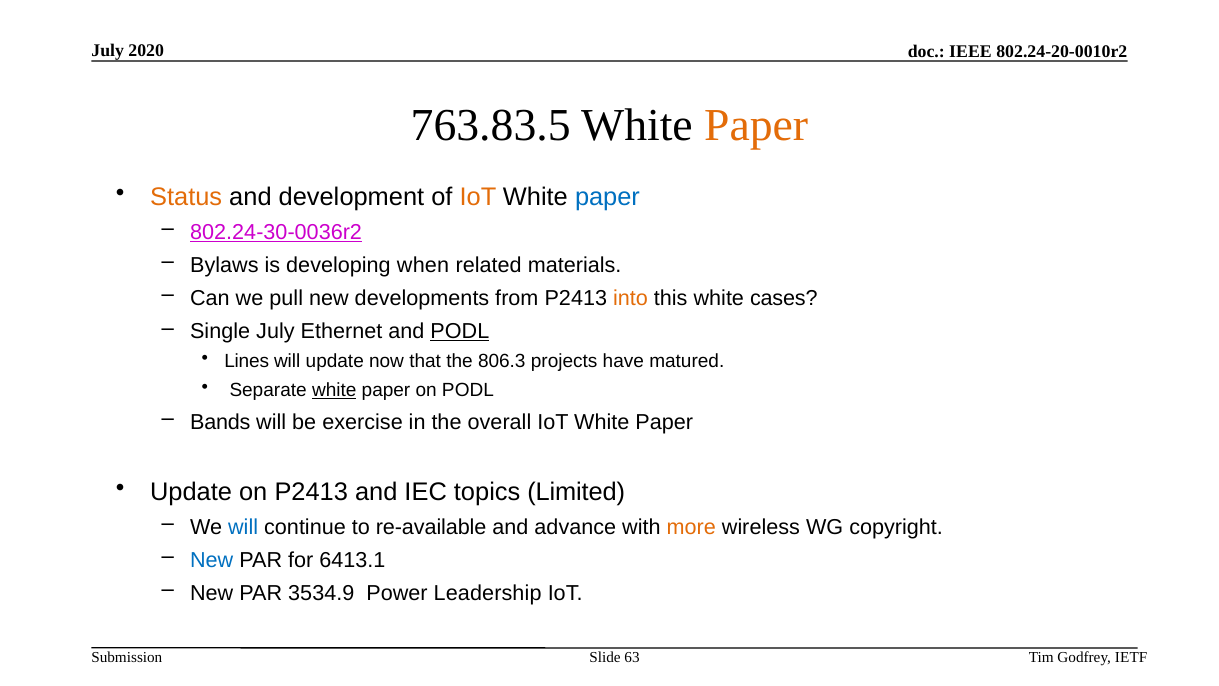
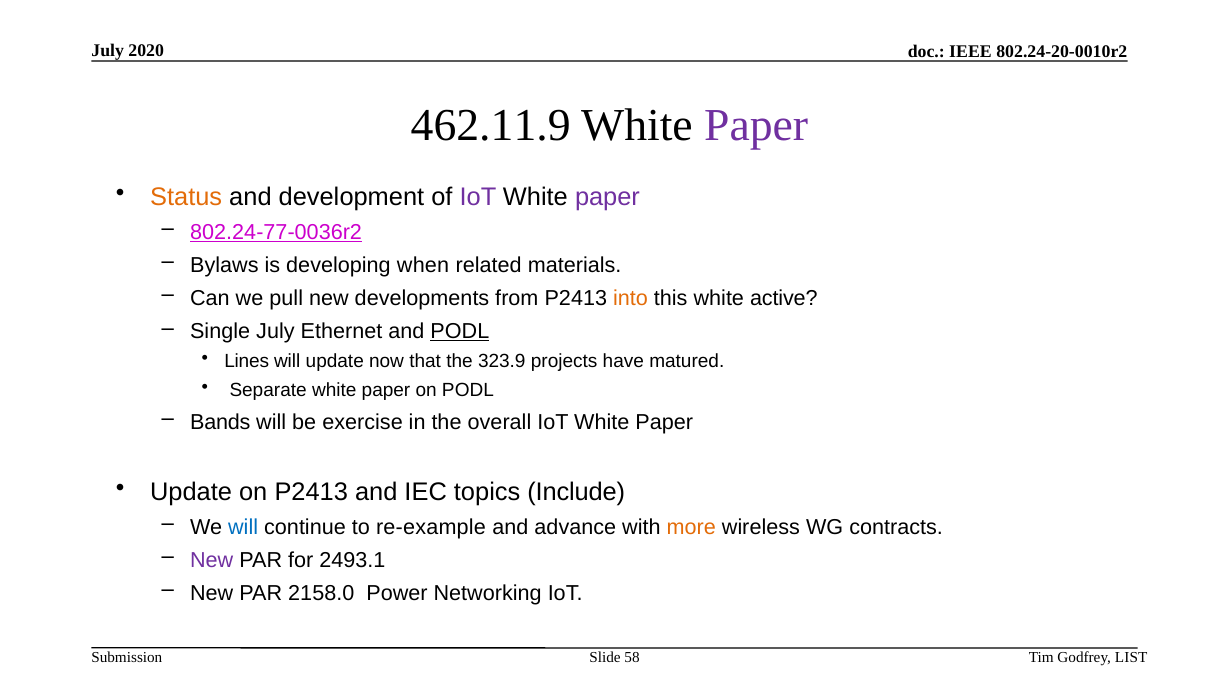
763.83.5: 763.83.5 -> 462.11.9 (491, 125)
Paper colour: orange -> purple (756, 125)
IoT colour: orange -> purple (478, 197)
paper colour: blue -> purple (607, 197)
802.24-30-0036r2: 802.24-30-0036r2 -> 802.24-77-0036r2 (276, 232)
cases: cases -> active (784, 298)
806.3: 806.3 -> 323.9 (502, 361)
white underline: present -> none (334, 390)
Limited: Limited -> Include (576, 492)
re-available: re-available -> re-example (431, 527)
copyright: copyright -> contracts (896, 527)
New colour: blue -> purple (212, 560)
6413.1: 6413.1 -> 2493.1 (352, 560)
3534.9: 3534.9 -> 2158.0 (321, 593)
Leadership: Leadership -> Networking (488, 593)
63: 63 -> 58 (632, 658)
IETF: IETF -> LIST (1131, 658)
